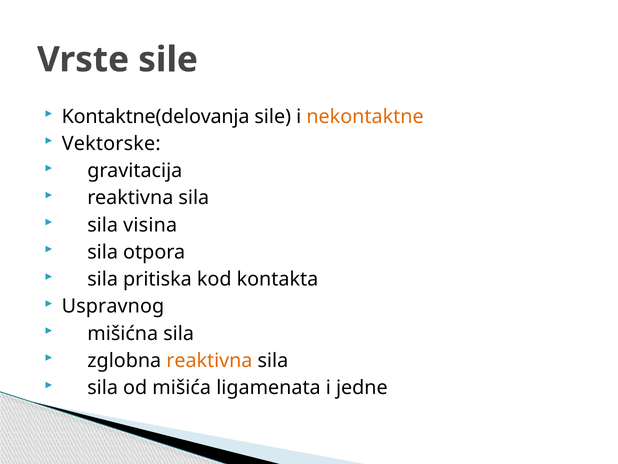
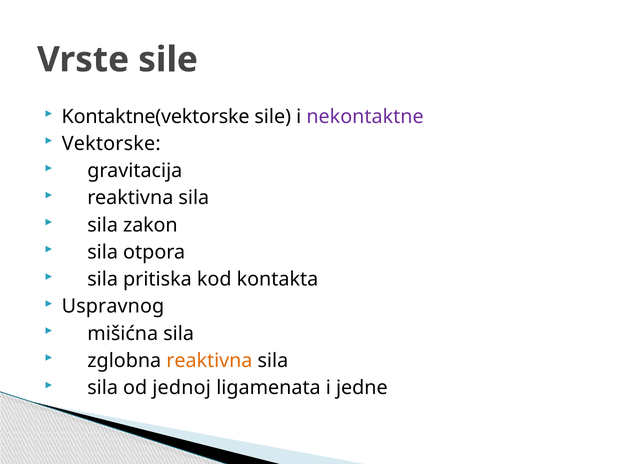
Kontaktne(delovanja: Kontaktne(delovanja -> Kontaktne(vektorske (156, 116)
nekontaktne colour: orange -> purple (365, 116)
visina: visina -> zakon (150, 225)
mišića: mišića -> jednoj (182, 387)
